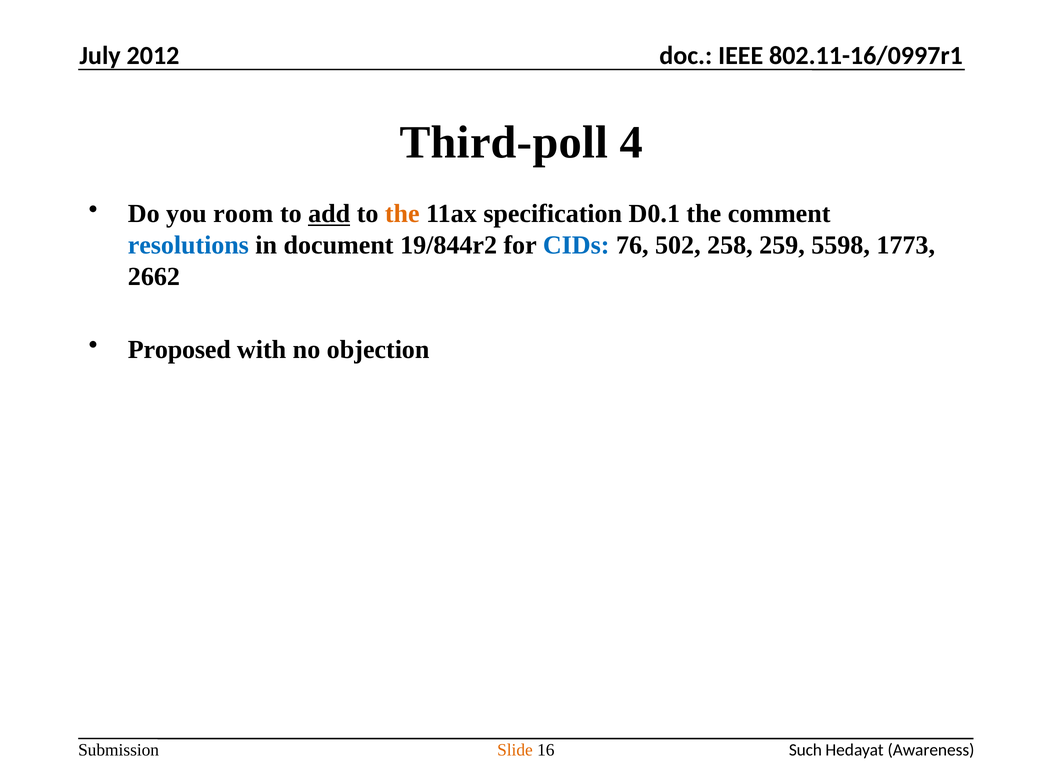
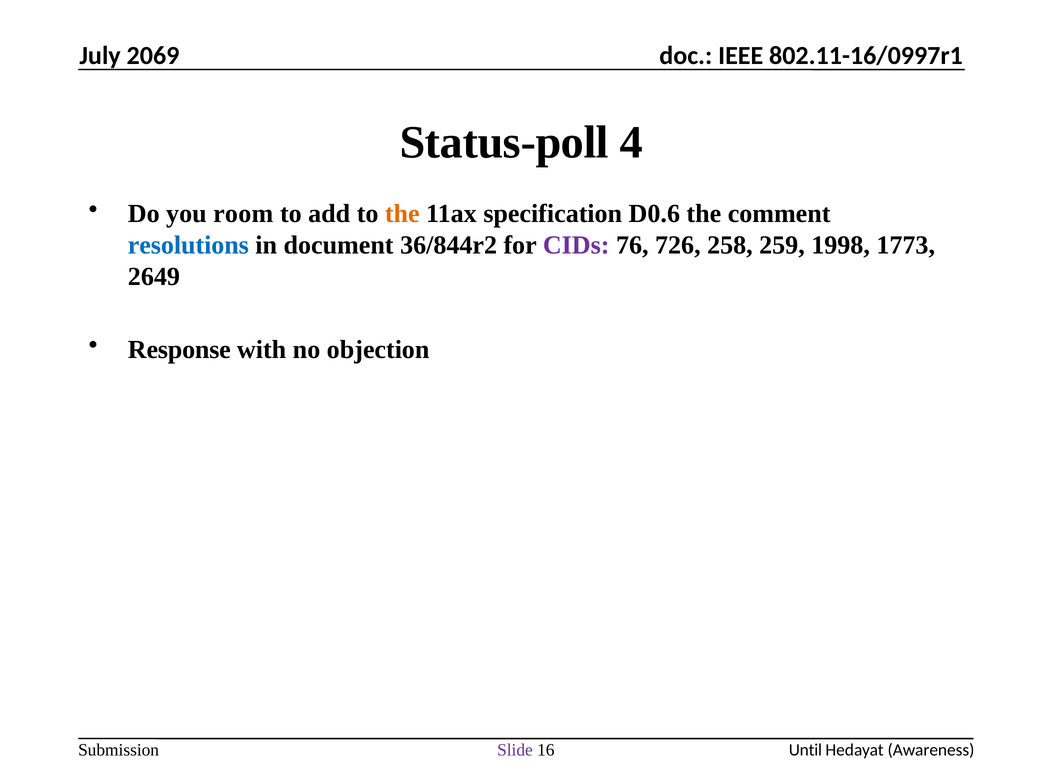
2012: 2012 -> 2069 (153, 56)
Third-poll: Third-poll -> Status-poll (504, 142)
add underline: present -> none (329, 214)
D0.1: D0.1 -> D0.6 (654, 214)
19/844r2: 19/844r2 -> 36/844r2 (449, 245)
CIDs colour: blue -> purple (576, 245)
502: 502 -> 726 (678, 245)
5598: 5598 -> 1998 (841, 245)
2662: 2662 -> 2649 (154, 277)
Proposed: Proposed -> Response (179, 350)
Slide colour: orange -> purple (515, 750)
Such: Such -> Until (805, 750)
